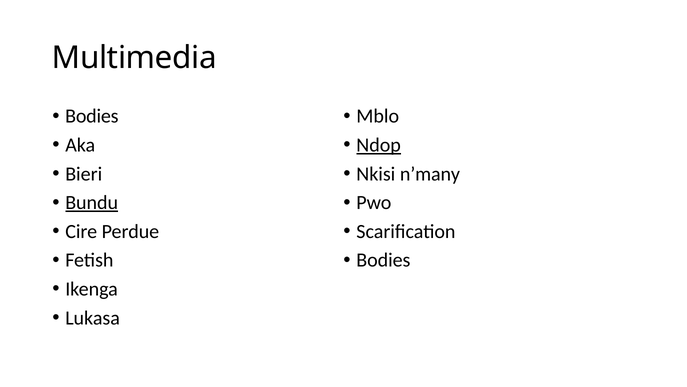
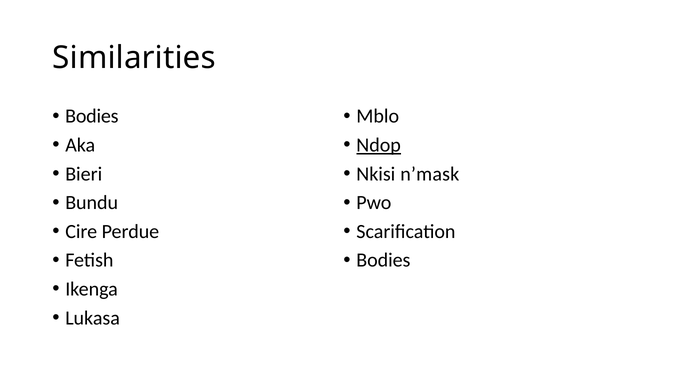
Multimedia: Multimedia -> Similarities (134, 58)
n’many: n’many -> n’mask (430, 174)
Bundu underline: present -> none (92, 202)
